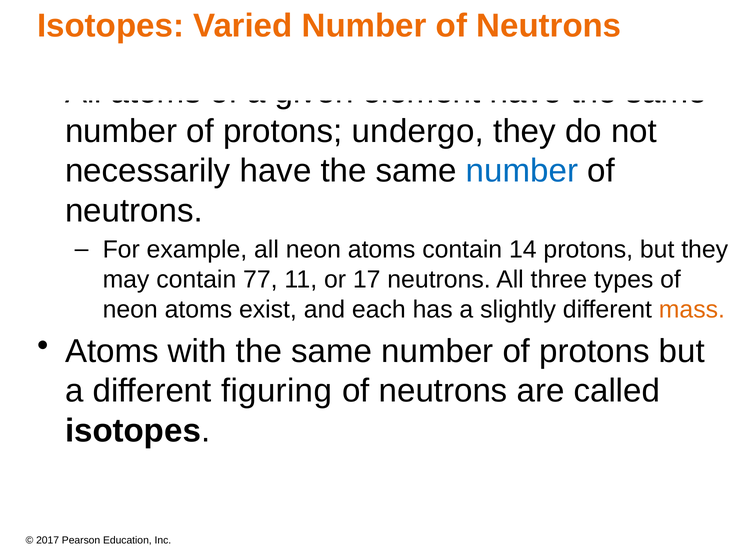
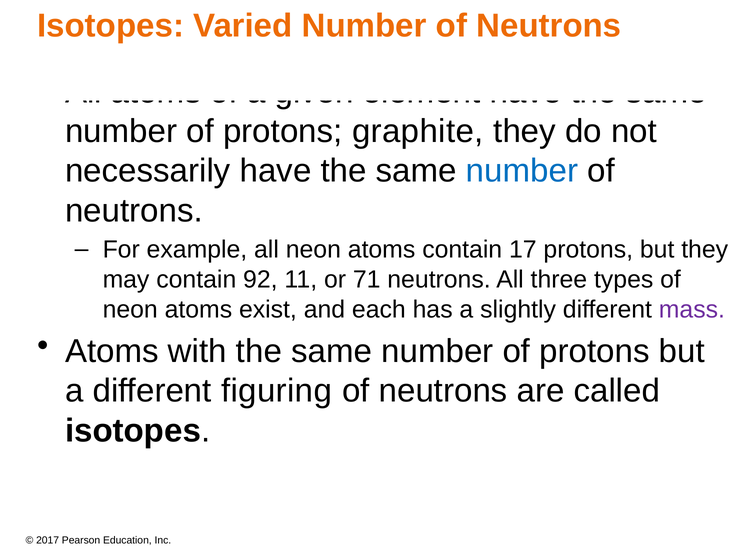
undergo: undergo -> graphite (418, 131)
14: 14 -> 17 (523, 250)
77: 77 -> 92 (260, 280)
17: 17 -> 71 (367, 280)
mass colour: orange -> purple (692, 309)
